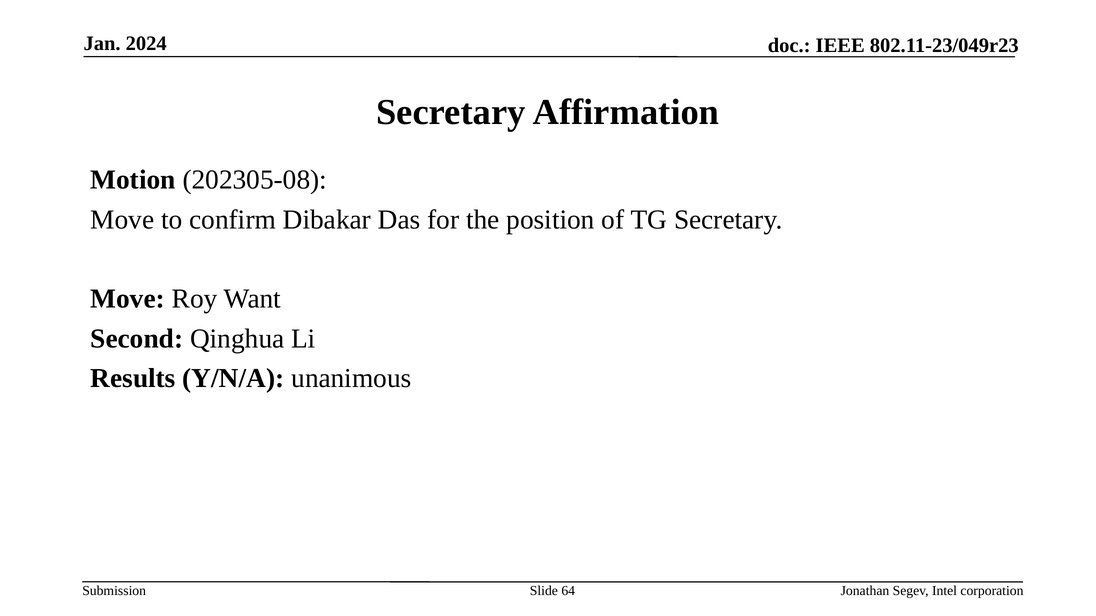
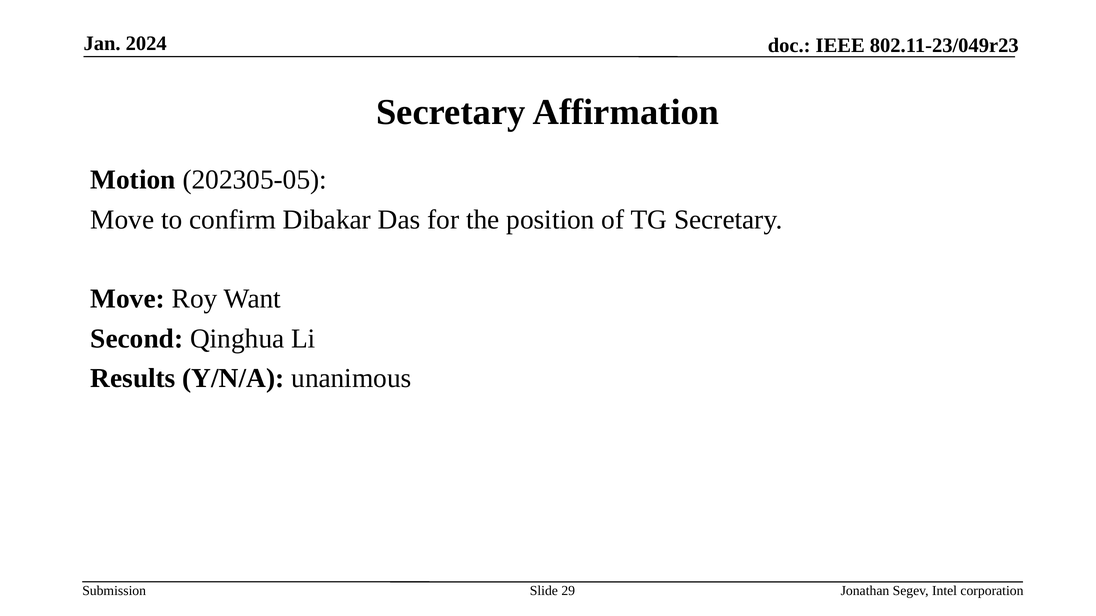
202305-08: 202305-08 -> 202305-05 (255, 180)
64: 64 -> 29 (568, 591)
